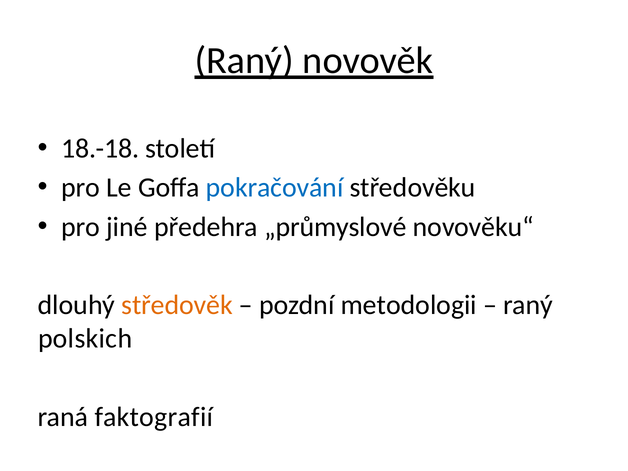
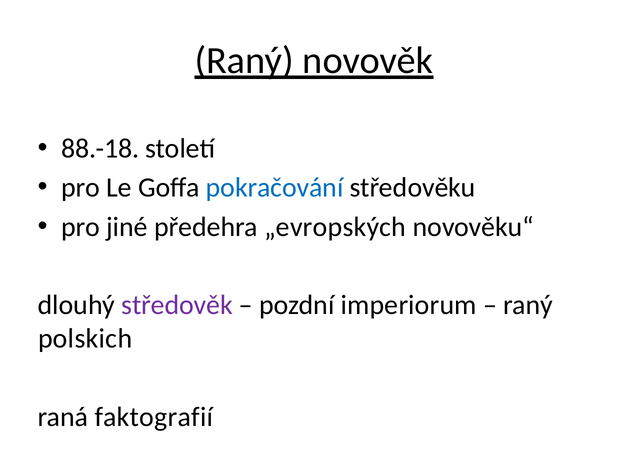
18.-18: 18.-18 -> 88.-18 (100, 149)
„průmyslové: „průmyslové -> „evropských (335, 227)
středověk colour: orange -> purple (177, 305)
metodologii: metodologii -> imperiorum (409, 305)
